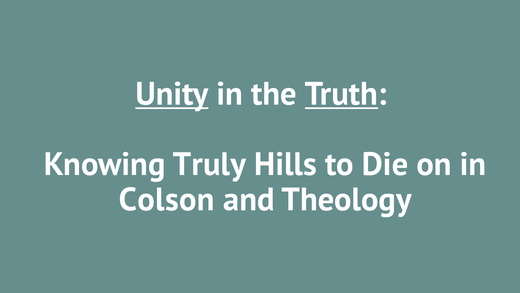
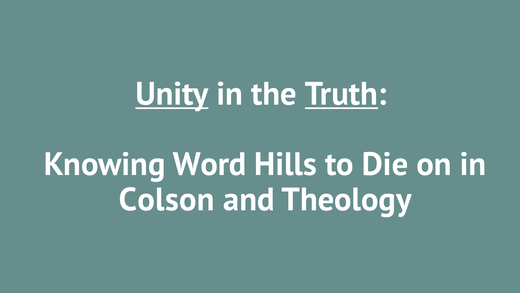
Truly: Truly -> Word (210, 164)
